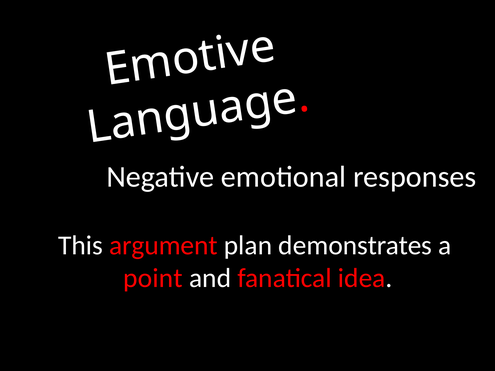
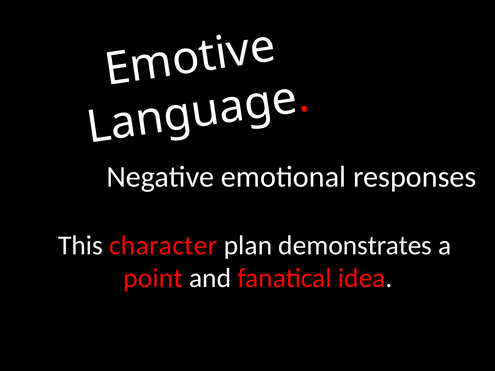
argument: argument -> character (163, 245)
